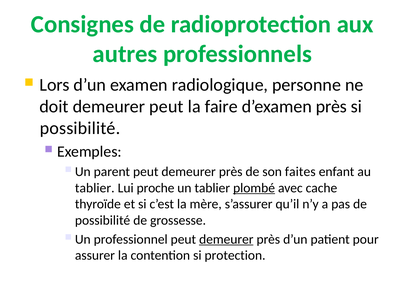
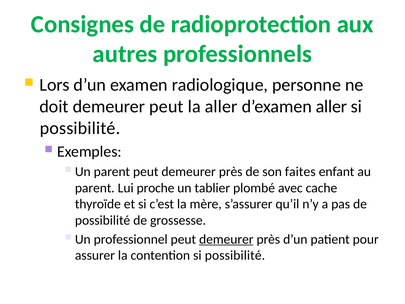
la faire: faire -> aller (221, 107)
d’examen près: près -> aller (331, 107)
tablier: tablier -> parent (95, 188)
plombé underline: present -> none (254, 188)
contention si protection: protection -> possibilité (235, 255)
